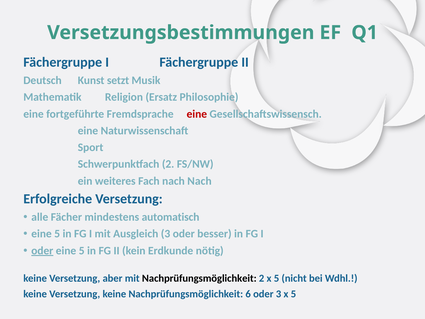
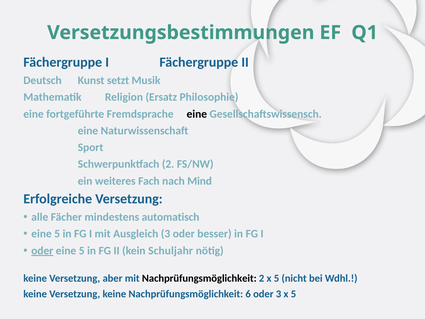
eine colour: red -> black (197, 114)
nach Nach: Nach -> Mind (200, 181)
Erdkunde: Erdkunde -> Schuljahr (171, 250)
